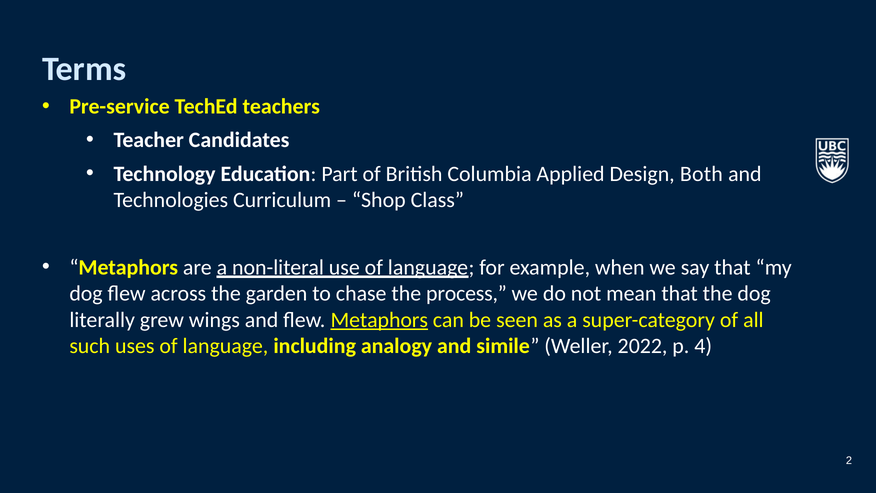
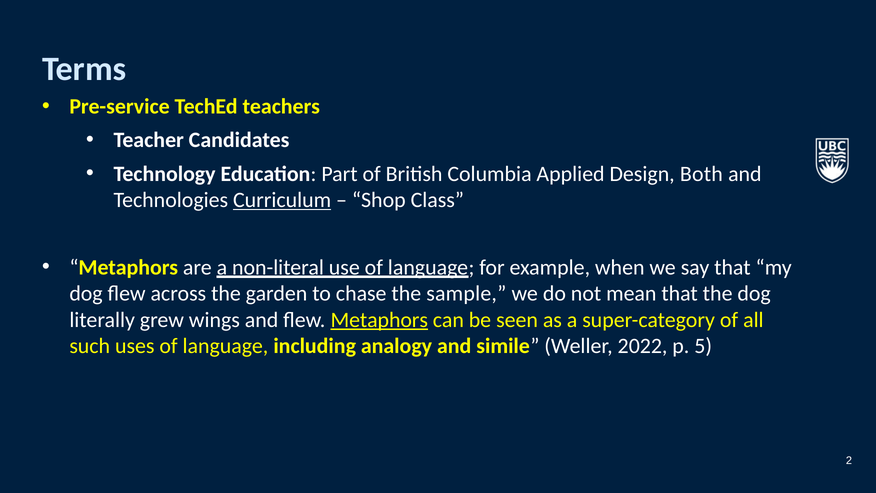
Curriculum underline: none -> present (282, 200)
process: process -> sample (466, 293)
4: 4 -> 5 (703, 346)
